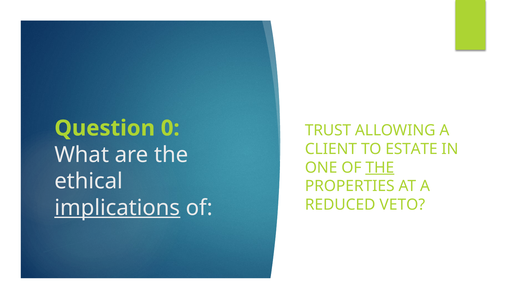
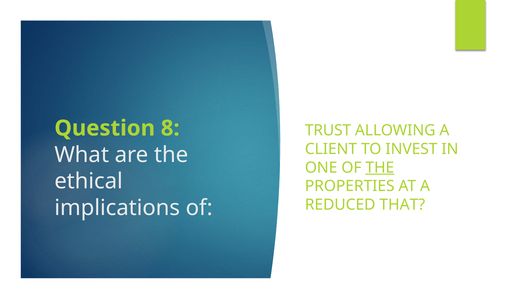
0: 0 -> 8 (170, 128)
ESTATE: ESTATE -> INVEST (411, 149)
VETO: VETO -> THAT (402, 205)
implications underline: present -> none (117, 208)
